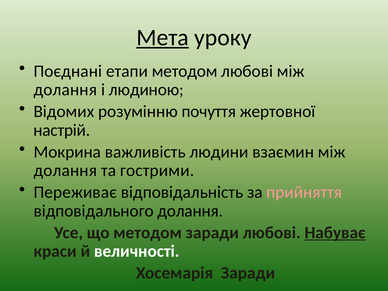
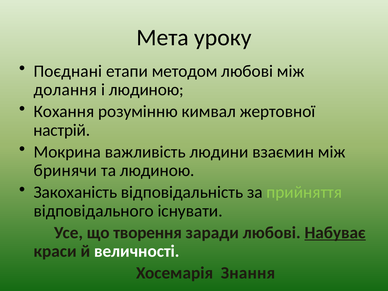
Мета underline: present -> none (163, 38)
Відомих: Відомих -> Кохання (64, 111)
почуття: почуття -> кимвал (209, 111)
долання: долання -> бринячи (65, 170)
та гострими: гострими -> людиною (157, 170)
Переживає: Переживає -> Закоханість (75, 192)
прийняття colour: pink -> light green (304, 192)
відповідального долання: долання -> існувати (190, 211)
що методом: методом -> творення (148, 233)
Хосемарія Заради: Заради -> Знання (248, 273)
